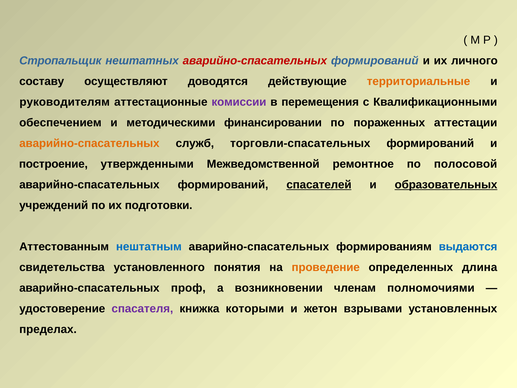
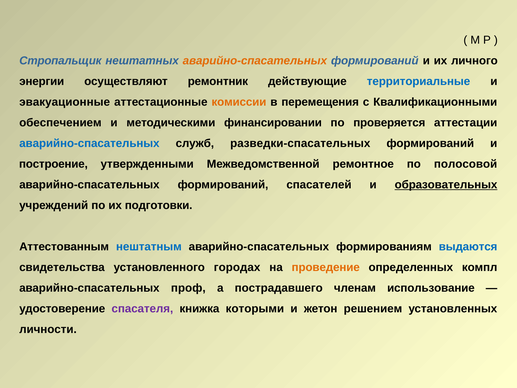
аварийно-спасательных colour: red -> orange (255, 61)
составу: составу -> энергии (42, 81)
доводятся: доводятся -> ремонтник (218, 81)
территориальные colour: orange -> blue (419, 81)
руководителям: руководителям -> эвакуационные (65, 102)
комиссии colour: purple -> orange (239, 102)
пораженных: пораженных -> проверяется (389, 123)
аварийно-спасательных colour: orange -> blue (89, 143)
торговли-спасательных: торговли-спасательных -> разведки-спасательных (300, 143)
спасателей underline: present -> none (319, 185)
понятия: понятия -> городах (237, 267)
длина: длина -> компл (480, 267)
возникновении: возникновении -> пострадавшего (279, 288)
полномочиями: полномочиями -> использование (431, 288)
взрывами: взрывами -> решением (373, 309)
пределах: пределах -> личности (48, 329)
